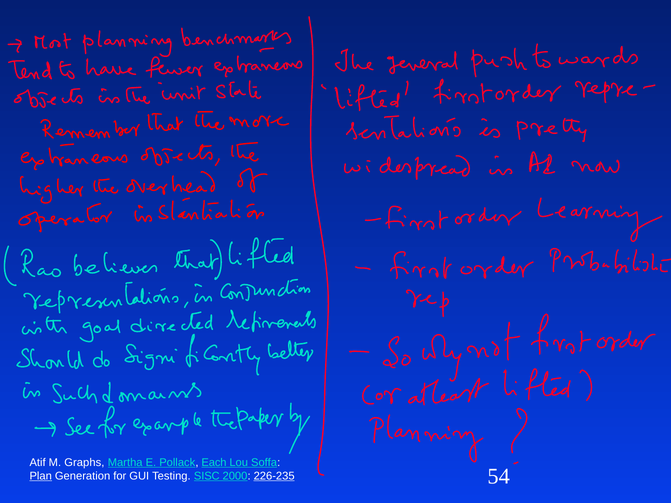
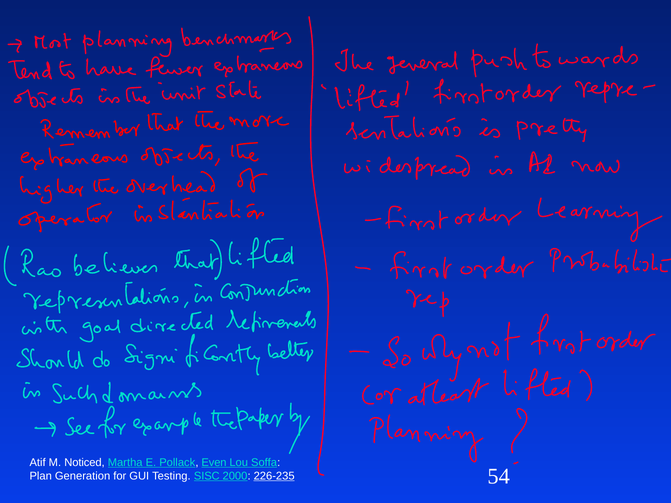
Graphs: Graphs -> Noticed (84, 463)
Each: Each -> Even (214, 463)
Plan underline: present -> none (41, 476)
